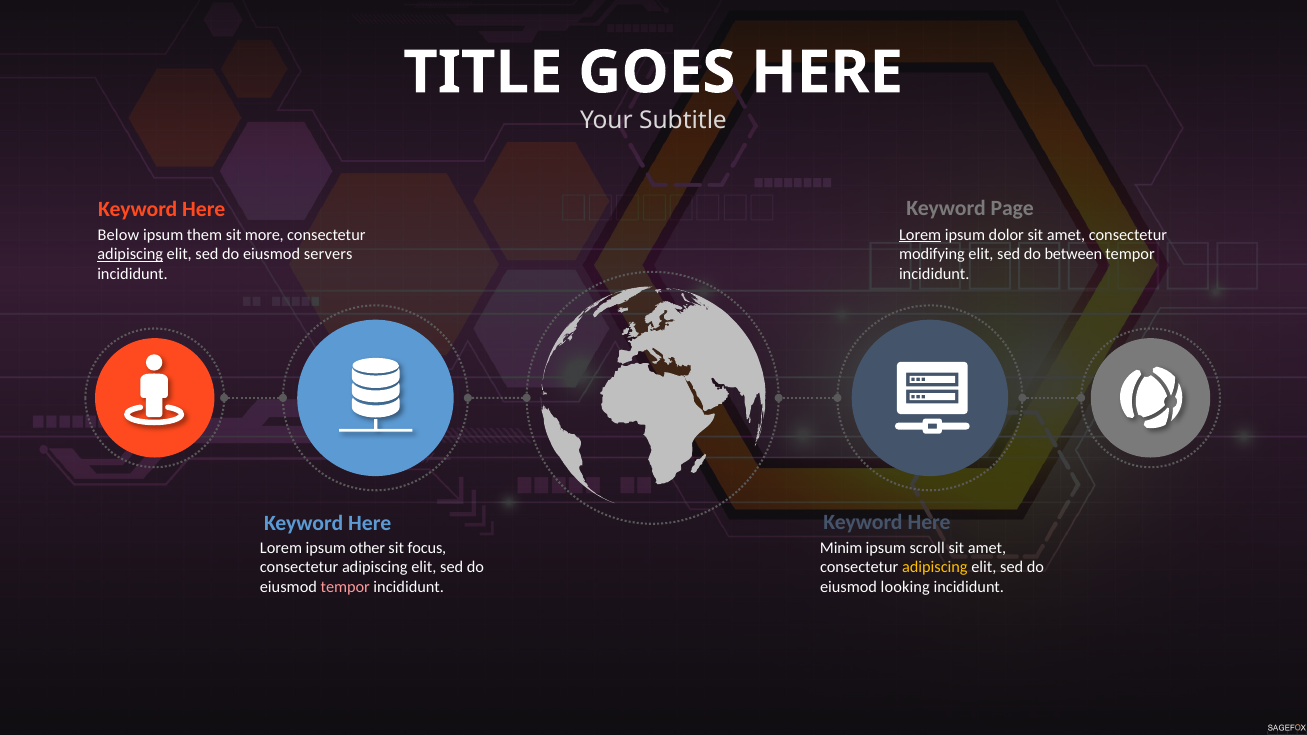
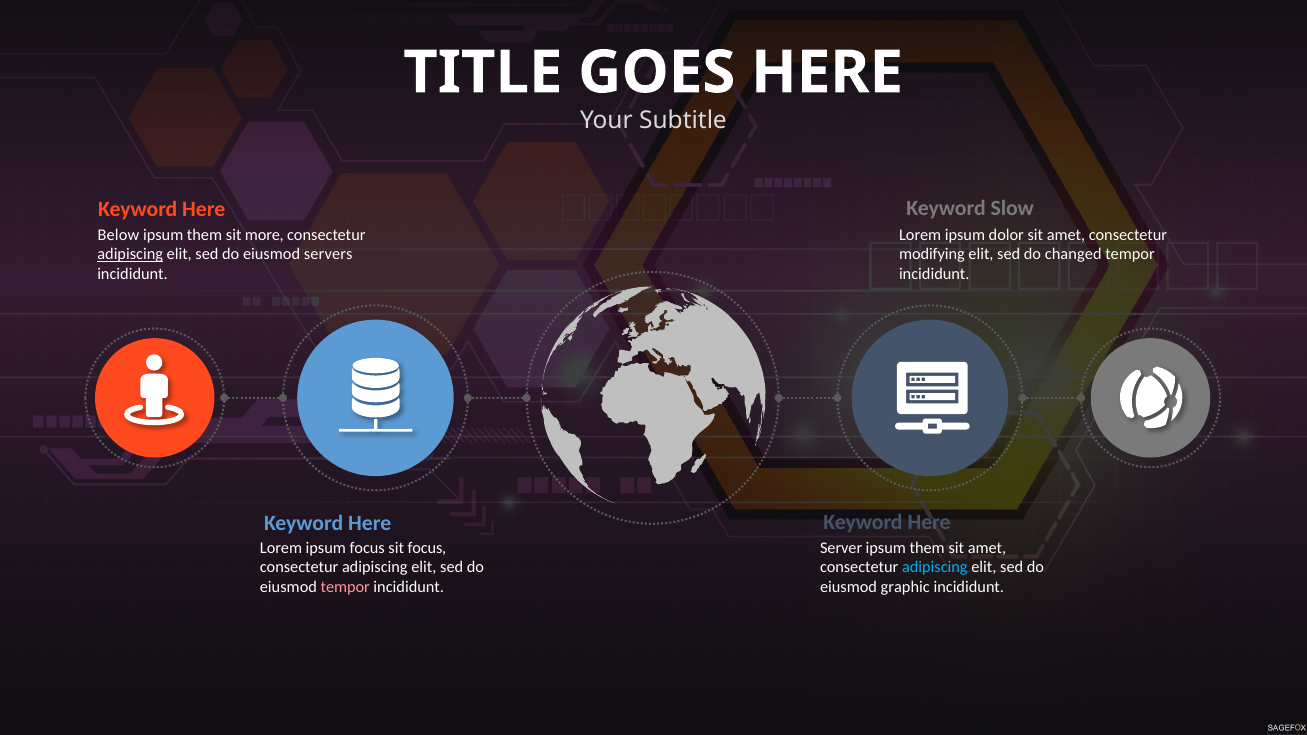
Page: Page -> Slow (1012, 208)
Lorem underline: present -> none (920, 235)
between: between -> changed (1073, 254)
ipsum other: other -> focus (367, 548)
Minim: Minim -> Server (841, 548)
scroll: scroll -> them (927, 548)
adipiscing colour: yellow -> light blue (935, 567)
looking: looking -> graphic (905, 587)
